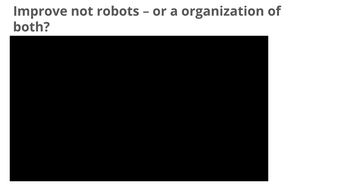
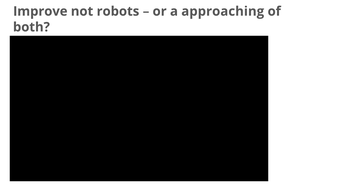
organization: organization -> approaching (223, 11)
